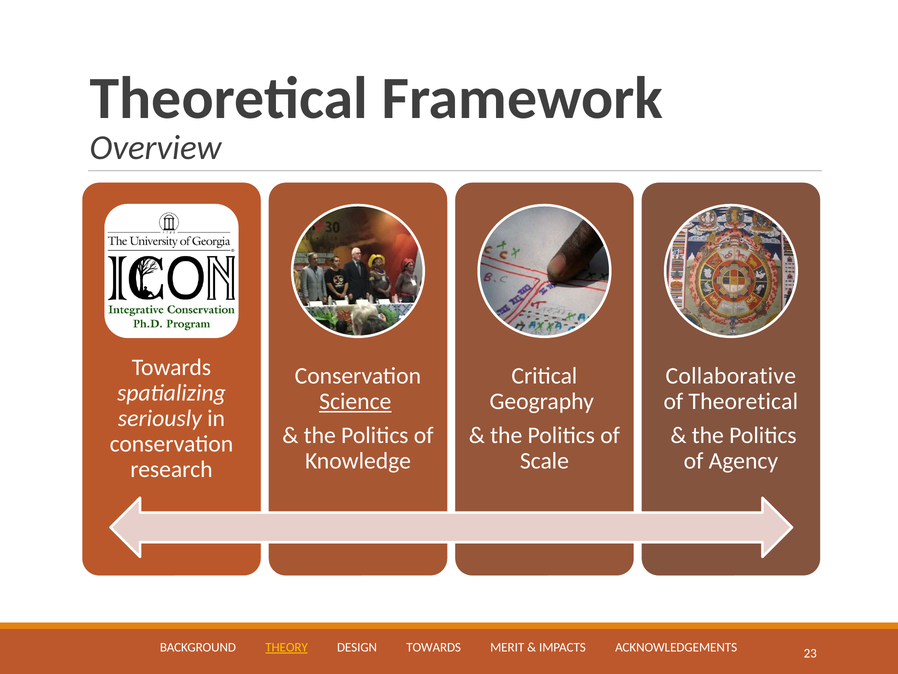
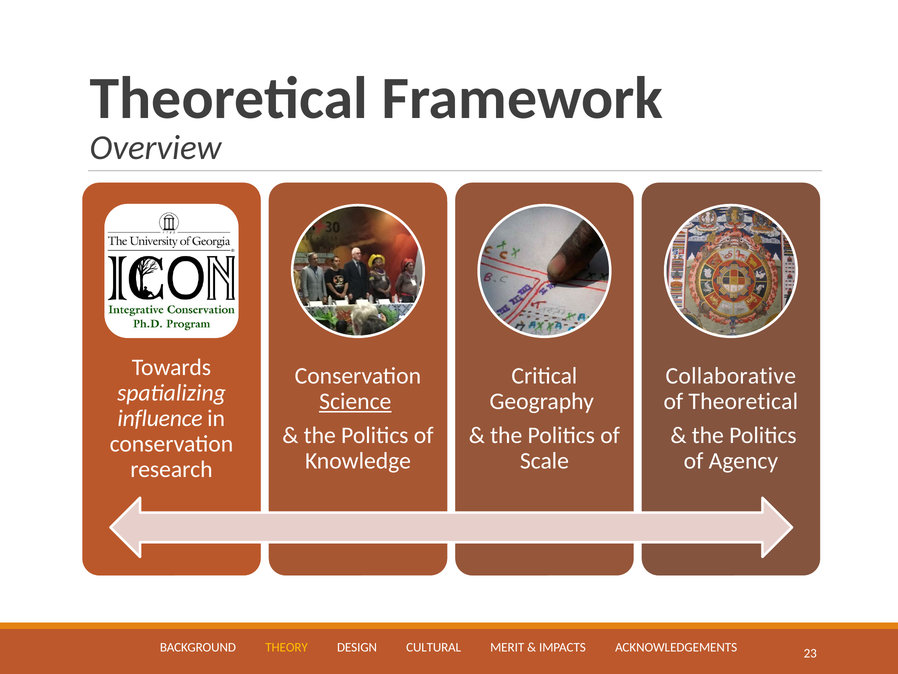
seriously: seriously -> influence (160, 418)
THEORY underline: present -> none (287, 647)
DESIGN TOWARDS: TOWARDS -> CULTURAL (434, 647)
